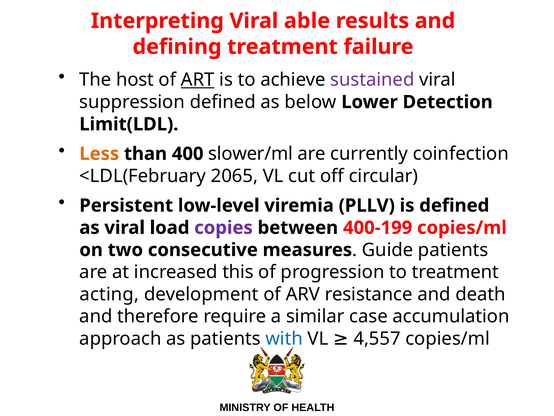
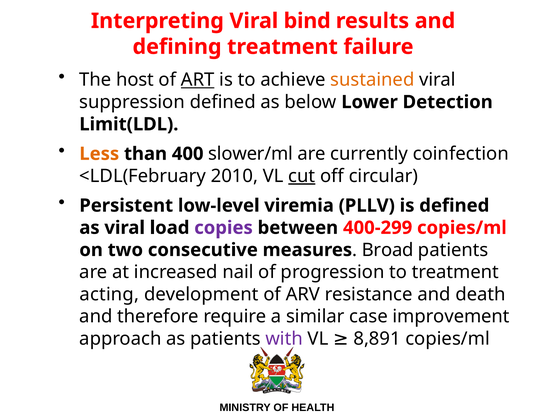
able: able -> bind (307, 21)
sustained colour: purple -> orange (372, 80)
2065: 2065 -> 2010 (234, 176)
cut underline: none -> present (302, 176)
400-199: 400-199 -> 400-299 (378, 227)
Guide: Guide -> Broad (388, 250)
this: this -> nail (238, 272)
accumulation: accumulation -> improvement (451, 316)
with colour: blue -> purple (284, 338)
4,557: 4,557 -> 8,891 (377, 338)
